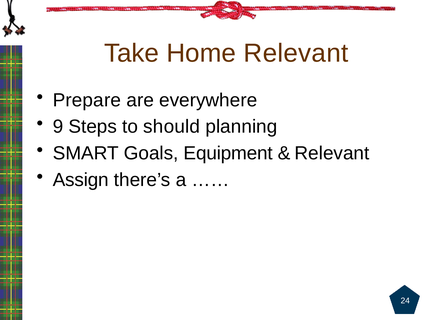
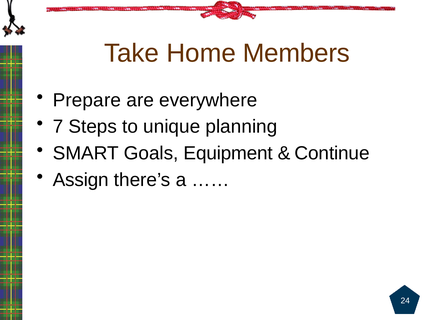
Home Relevant: Relevant -> Members (296, 53)
9: 9 -> 7 (58, 127)
should: should -> unique (172, 127)
Relevant: Relevant -> Continue (332, 153)
